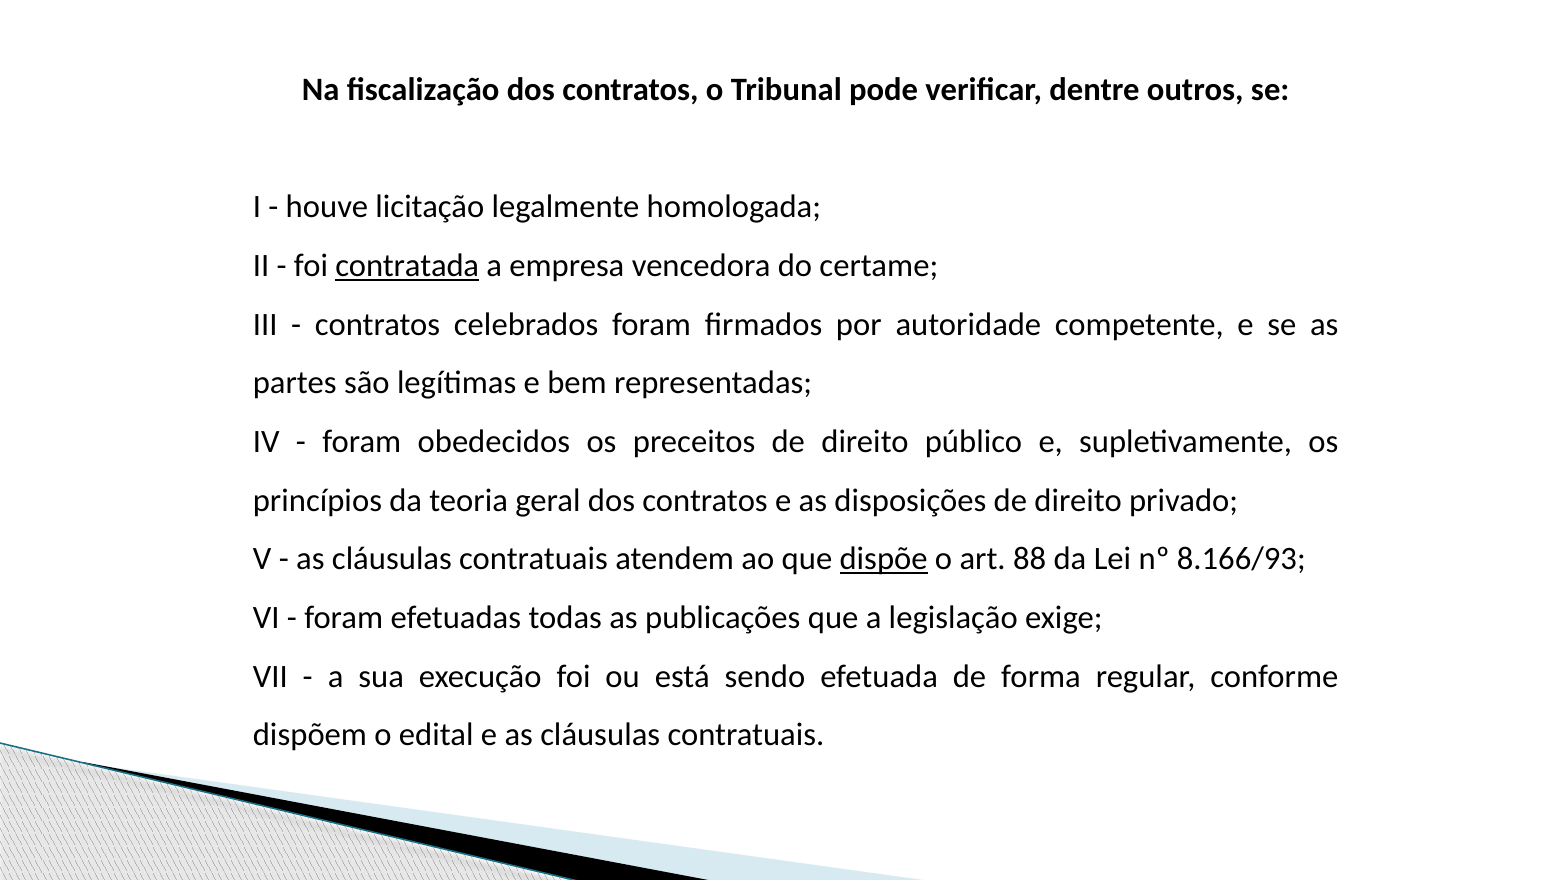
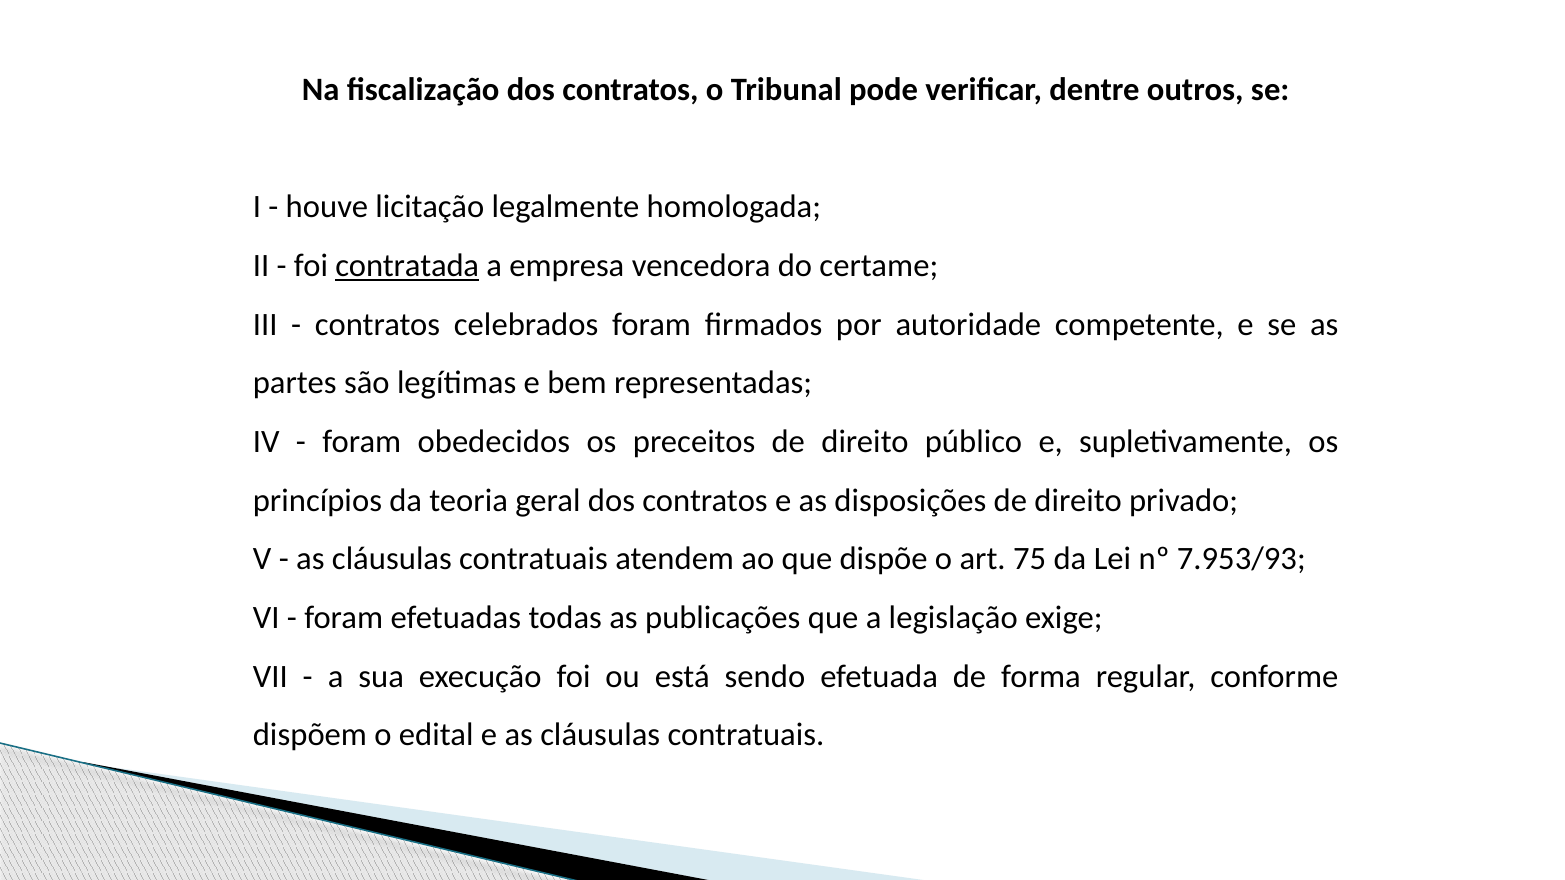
dispõe underline: present -> none (884, 559)
88: 88 -> 75 (1030, 559)
8.166/93: 8.166/93 -> 7.953/93 (1241, 559)
